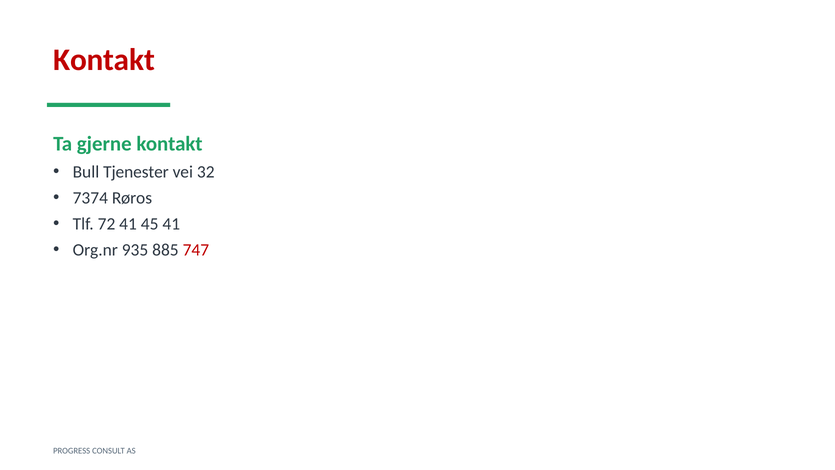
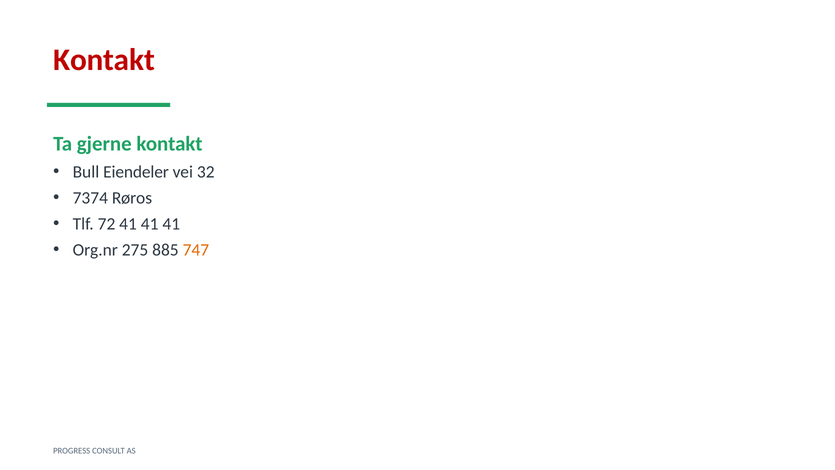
Tjenester: Tjenester -> Eiendeler (136, 172)
72 41 45: 45 -> 41 (150, 224)
935: 935 -> 275 (135, 250)
747 colour: red -> orange (196, 250)
